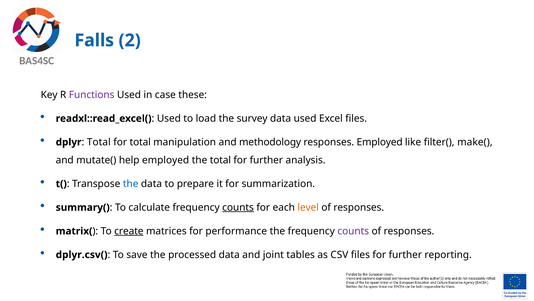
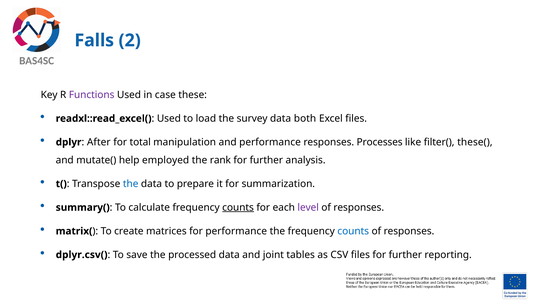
data used: used -> both (305, 118)
Total: Total -> After (99, 142)
and methodology: methodology -> performance (270, 142)
responses Employed: Employed -> Processes (380, 142)
make(: make( -> these( (475, 142)
the total: total -> rank (220, 160)
level colour: orange -> purple (308, 207)
create underline: present -> none (129, 231)
counts colour: purple -> blue (353, 231)
